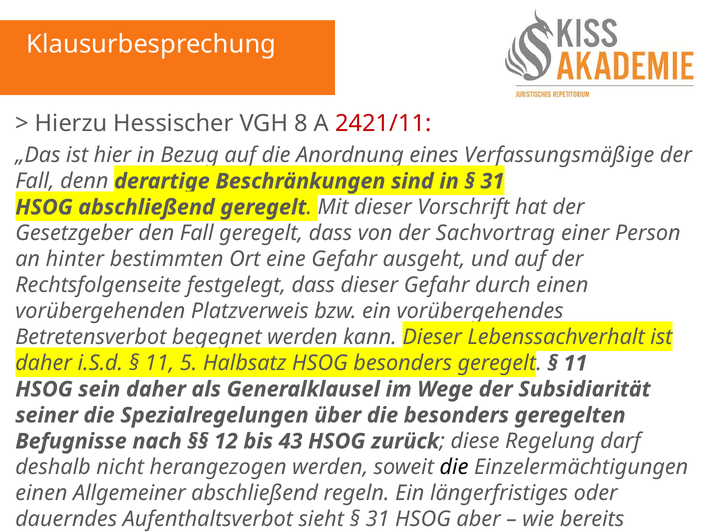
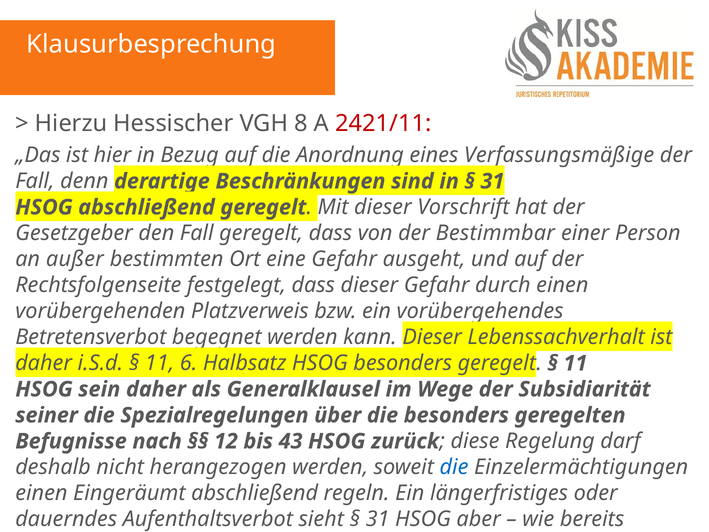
Sachvortrag: Sachvortrag -> Bestimmbar (495, 233)
hinter: hinter -> außer (75, 259)
5: 5 -> 6 (189, 363)
die colour: black -> blue (454, 467)
Allgemeiner: Allgemeiner -> Eingeräumt (129, 493)
